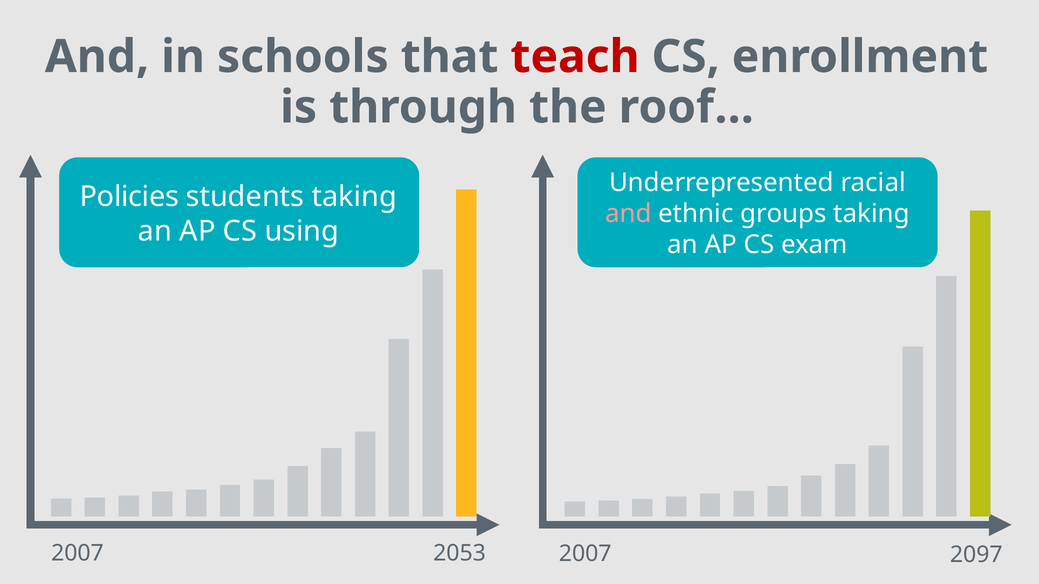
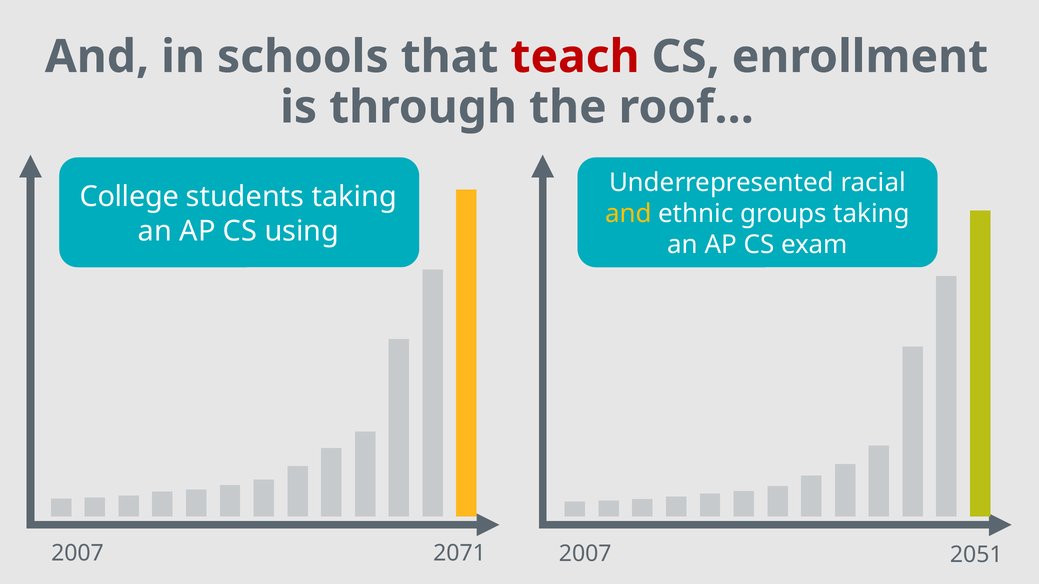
Policies: Policies -> College (129, 197)
and colour: pink -> yellow (628, 214)
2053: 2053 -> 2071 (460, 554)
2097: 2097 -> 2051 (976, 555)
